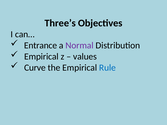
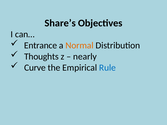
Three’s: Three’s -> Share’s (60, 23)
Normal colour: purple -> orange (79, 45)
Empirical: Empirical -> Thoughts (41, 57)
values: values -> nearly (85, 57)
